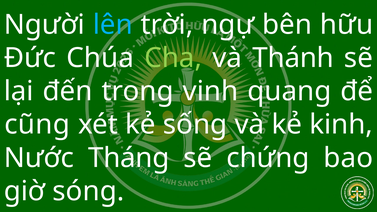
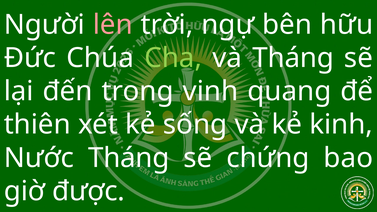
lên colour: light blue -> pink (113, 25)
và Thánh: Thánh -> Tháng (293, 58)
cũng: cũng -> thiên (37, 125)
sóng: sóng -> được (88, 191)
